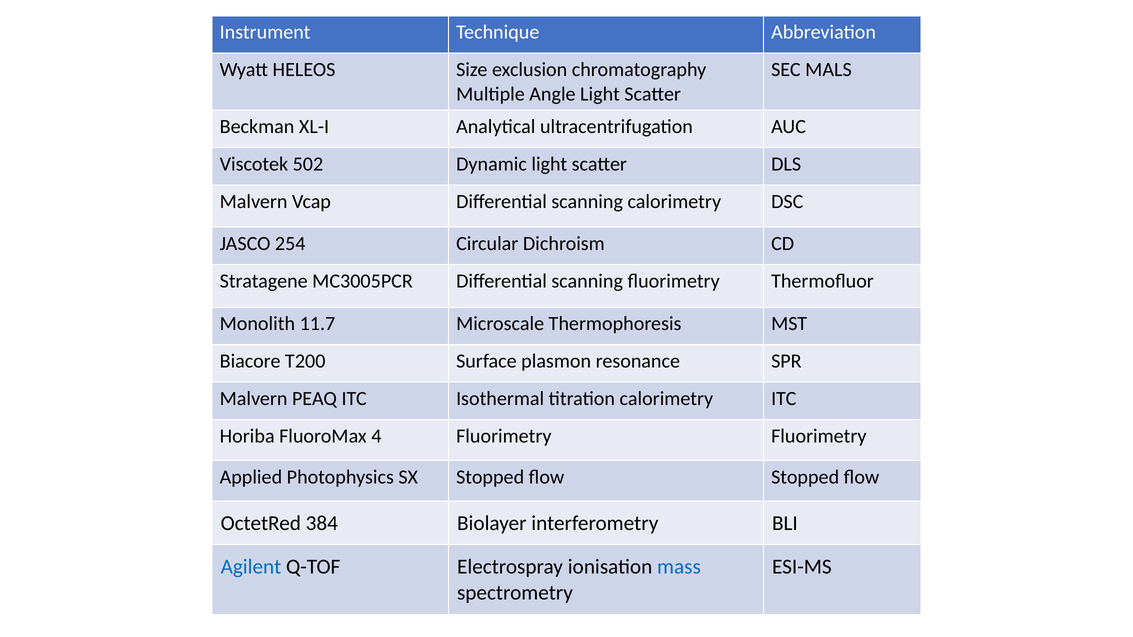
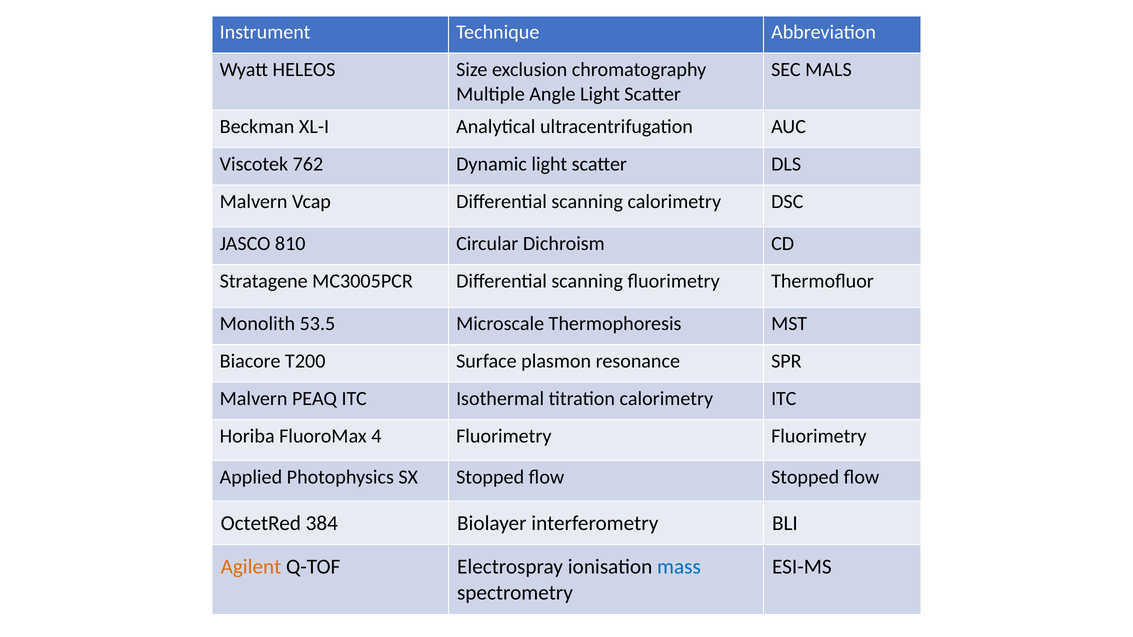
502: 502 -> 762 (308, 164)
254: 254 -> 810 (290, 244)
11.7: 11.7 -> 53.5 (317, 324)
Agilent colour: blue -> orange (251, 567)
